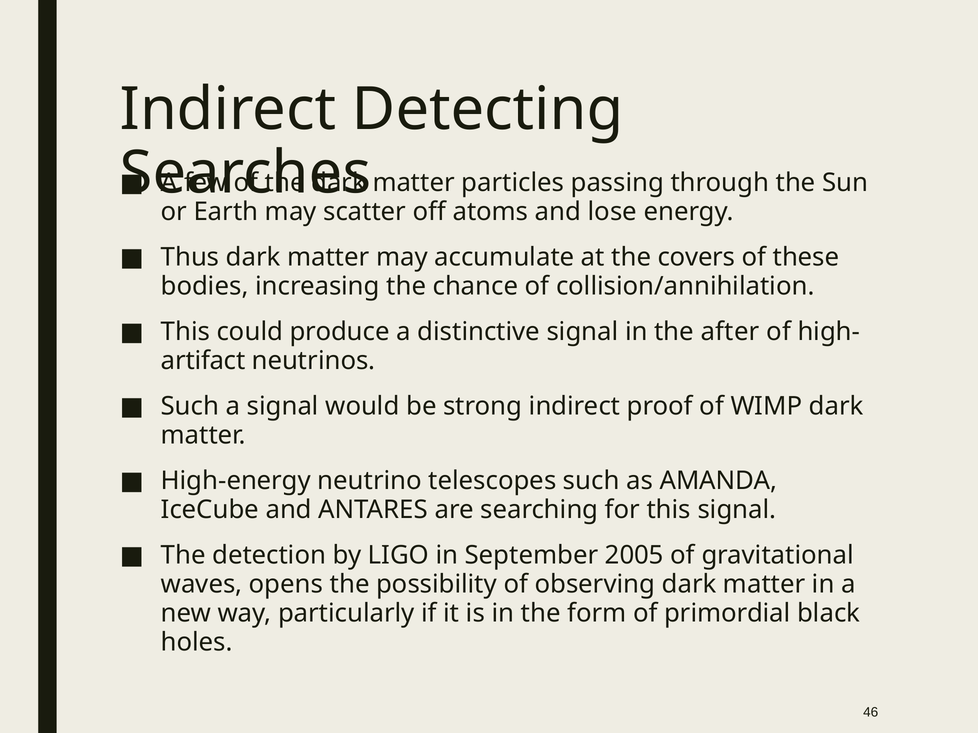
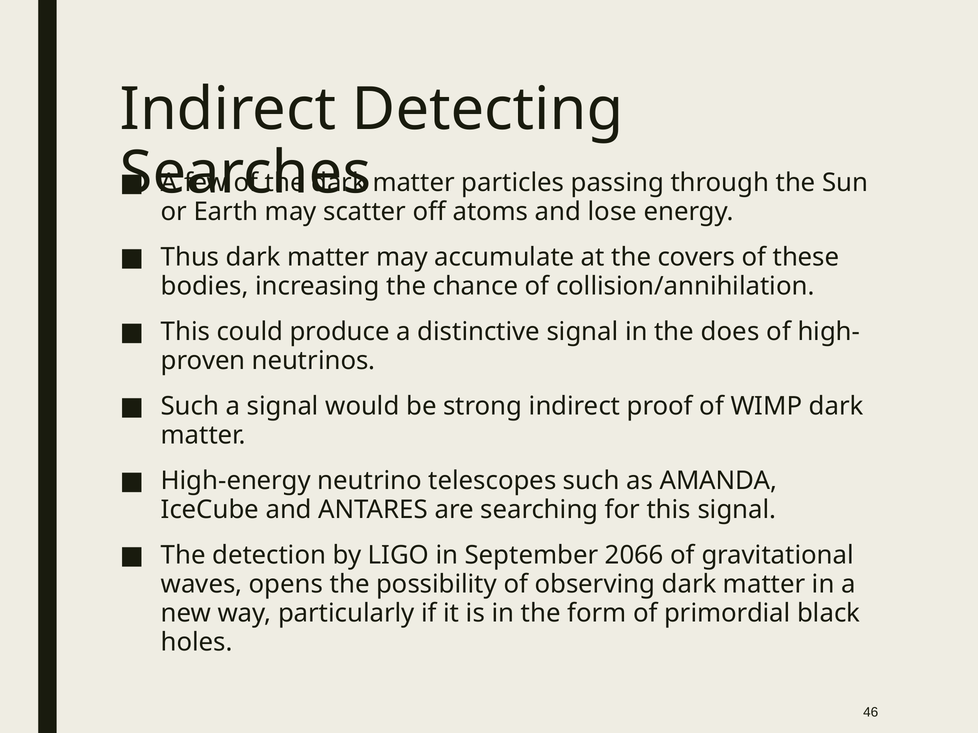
after: after -> does (730, 332)
artifact: artifact -> proven (203, 361)
2005: 2005 -> 2066 (634, 555)
